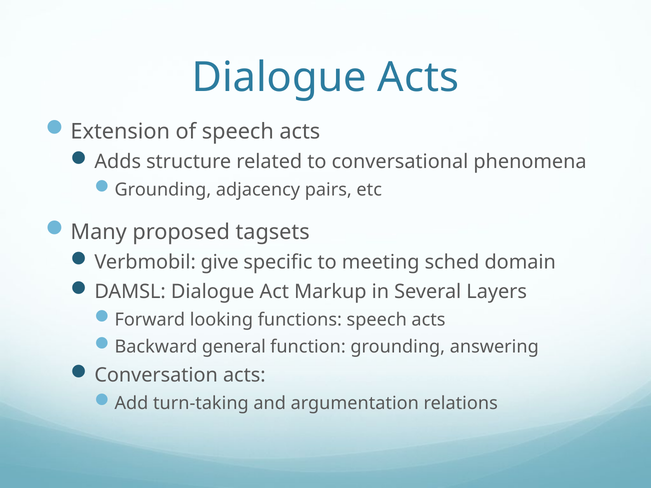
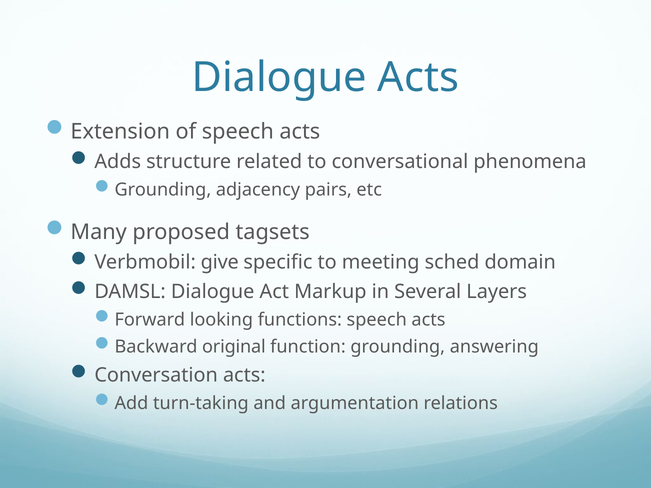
general: general -> original (234, 347)
